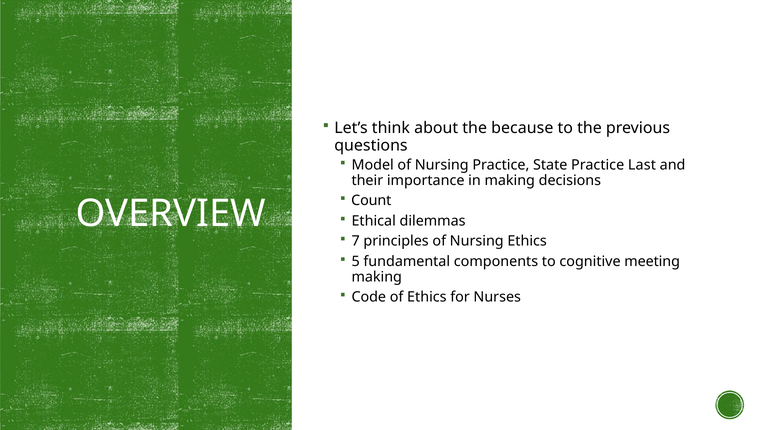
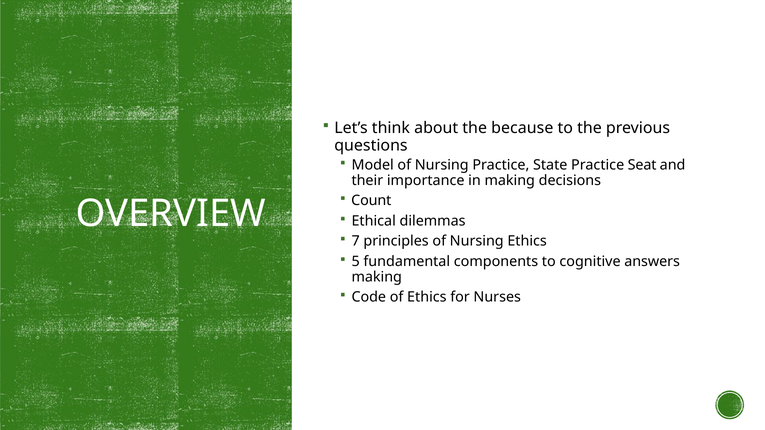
Last: Last -> Seat (642, 165)
meeting: meeting -> answers (652, 262)
